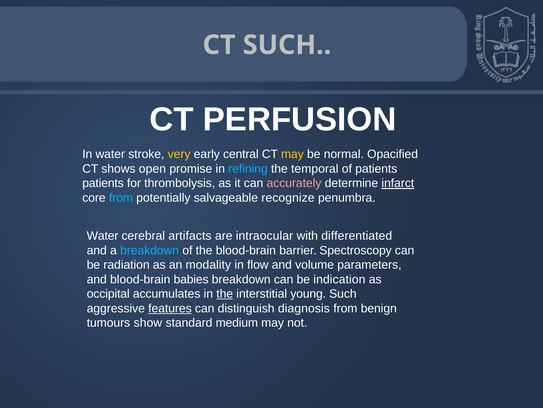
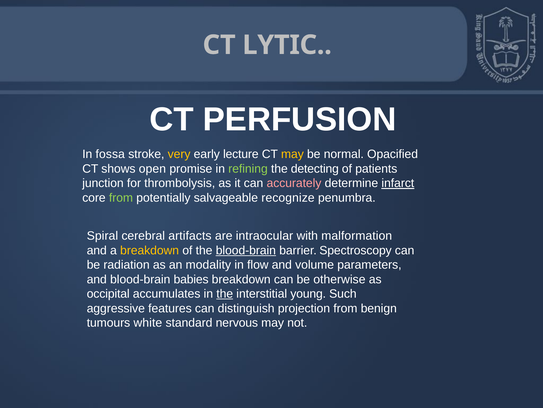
CT SUCH: SUCH -> LYTIC (287, 45)
In water: water -> fossa (110, 154)
central: central -> lecture (241, 154)
refining colour: light blue -> light green (248, 168)
temporal: temporal -> detecting (315, 168)
patients: patients -> junction (103, 183)
from colour: light blue -> light green (121, 197)
Water: Water -> Spiral (102, 235)
differentiated: differentiated -> malformation (357, 235)
breakdown colour: light blue -> yellow (150, 250)
blood-brain underline: none -> present (246, 250)
indication: indication -> otherwise (339, 279)
features underline: present -> none (170, 308)
diagnosis: diagnosis -> projection (304, 308)
show: show -> white (148, 322)
medium: medium -> nervous (237, 322)
